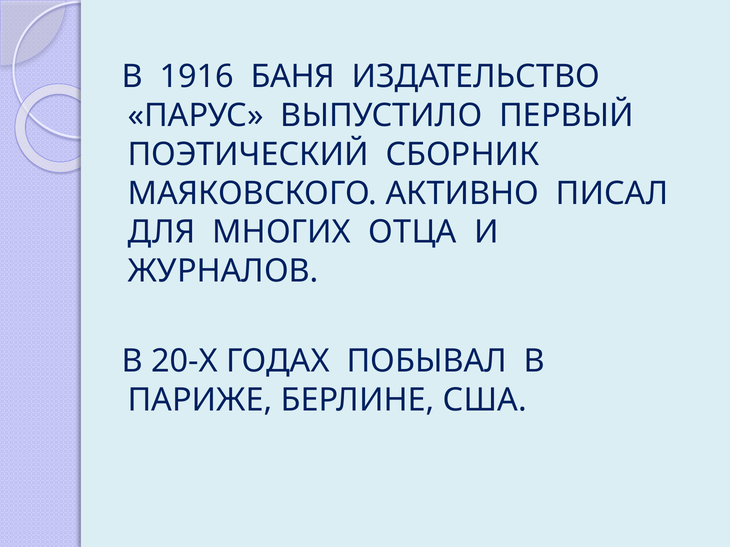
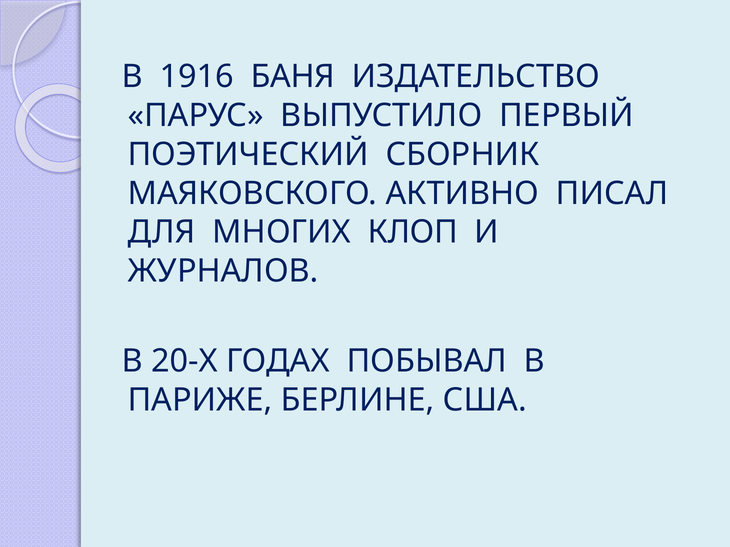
ОТЦА: ОТЦА -> КЛОП (413, 232)
